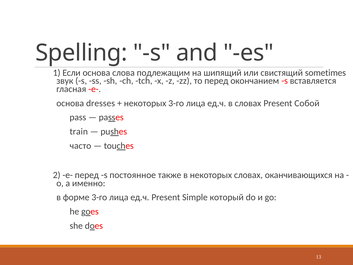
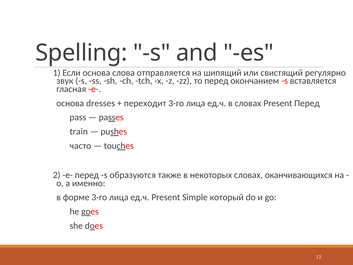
подлежащим: подлежащим -> отправляется (163, 73)
sometimes: sometimes -> регулярно (325, 73)
некоторых: некоторых -> переходит (145, 103)
Present Собой: Собой -> Перед (307, 103)
постоянное: постоянное -> образуются (133, 175)
